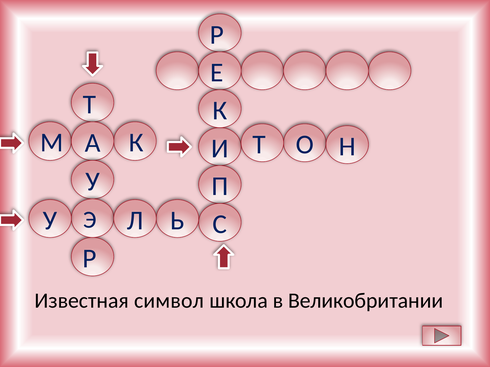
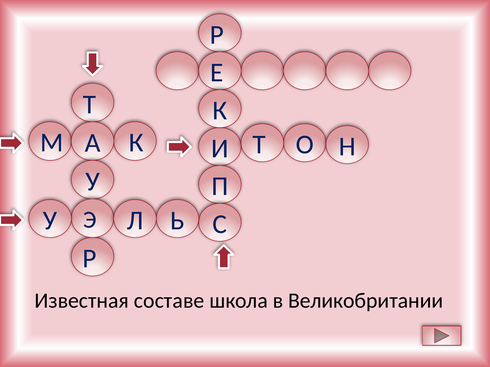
символ: символ -> составе (169, 301)
